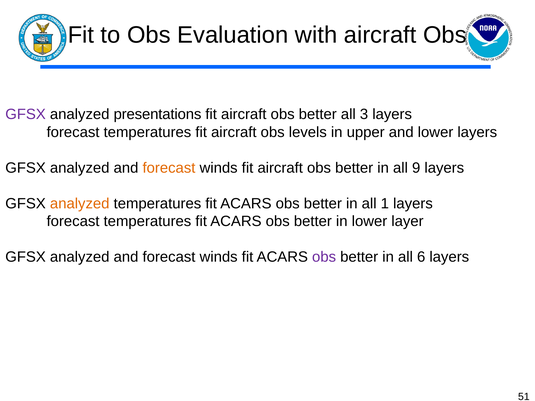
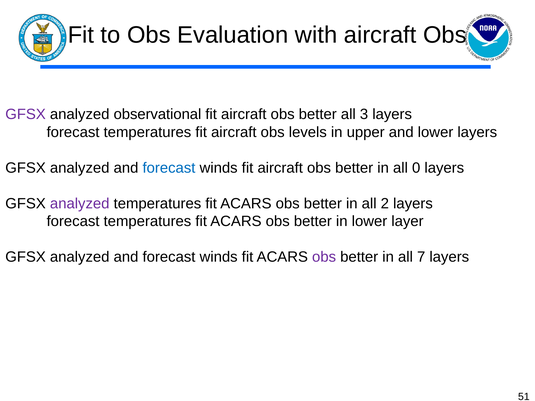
presentations: presentations -> observational (157, 114)
forecast colour: orange -> blue (169, 168)
9: 9 -> 0 (416, 168)
analyzed colour: orange -> purple (80, 204)
1: 1 -> 2 (385, 204)
6: 6 -> 7 (421, 257)
